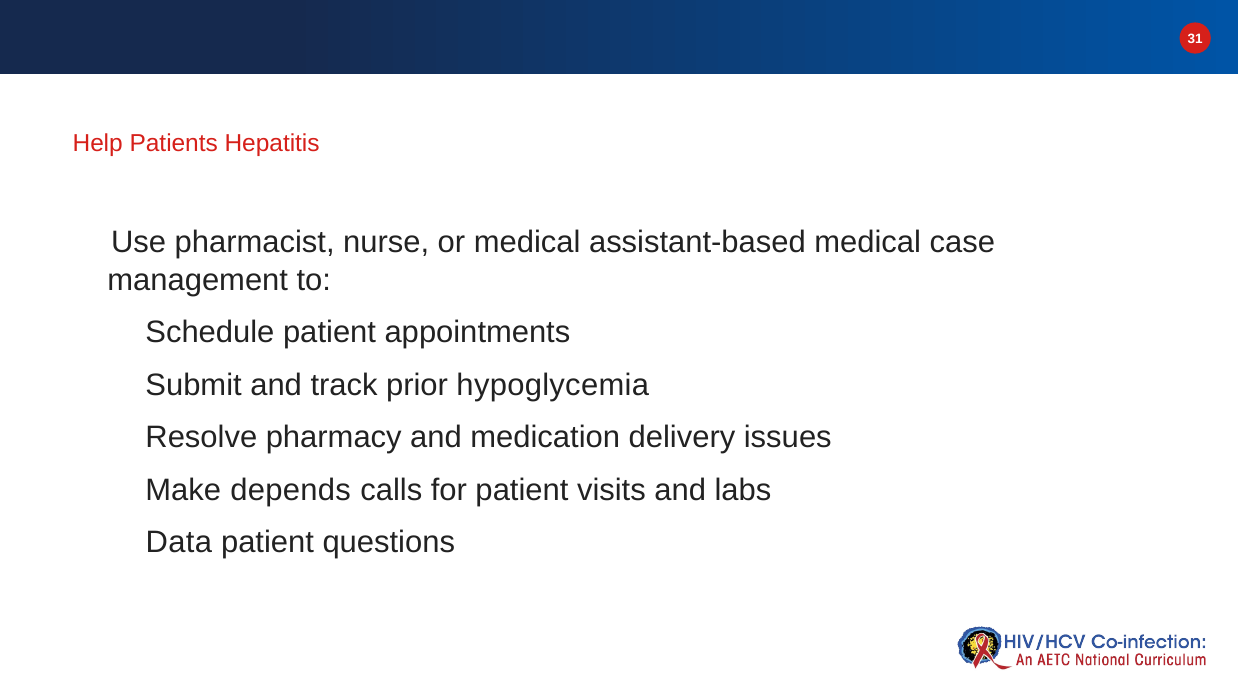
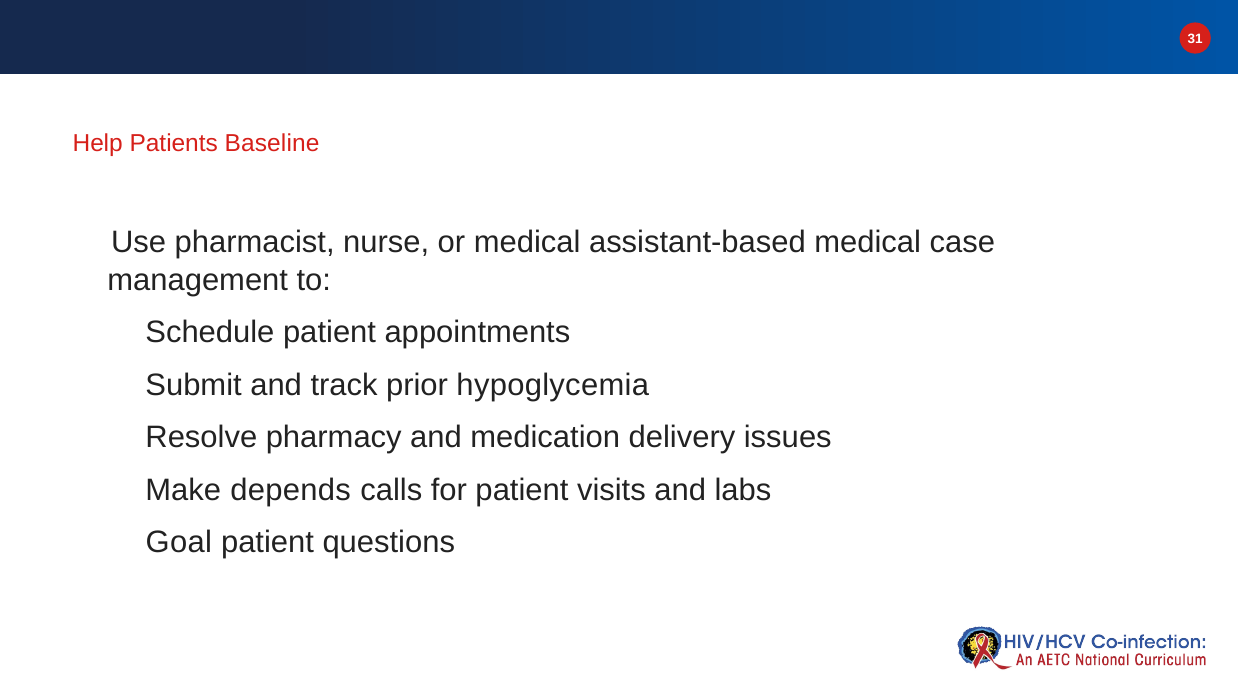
Hepatitis: Hepatitis -> Baseline (272, 143)
Data: Data -> Goal (179, 543)
